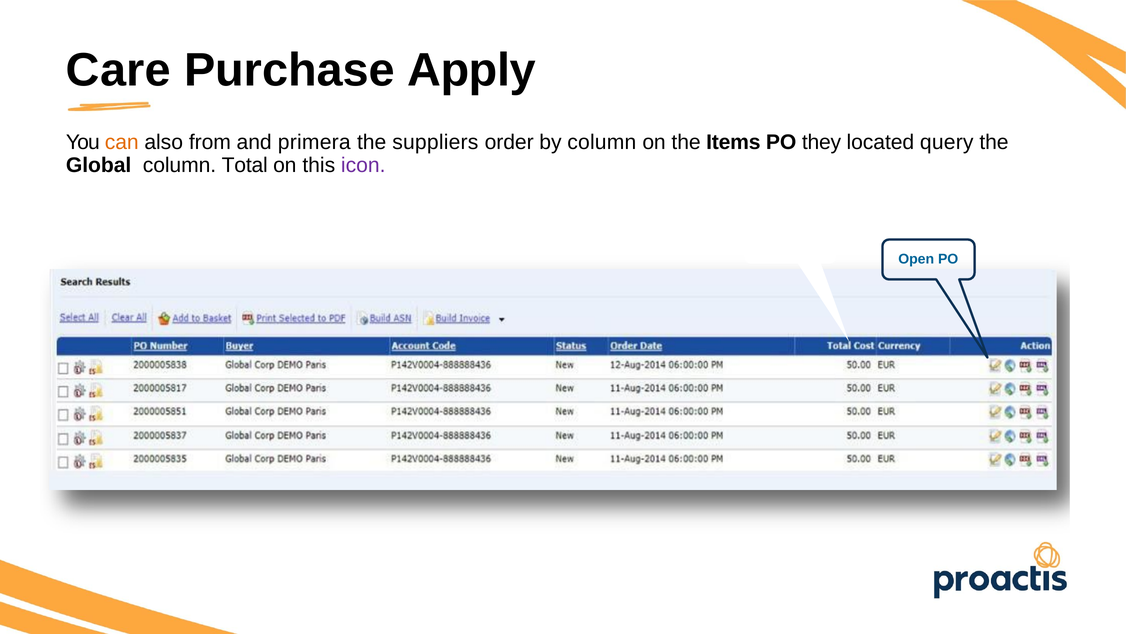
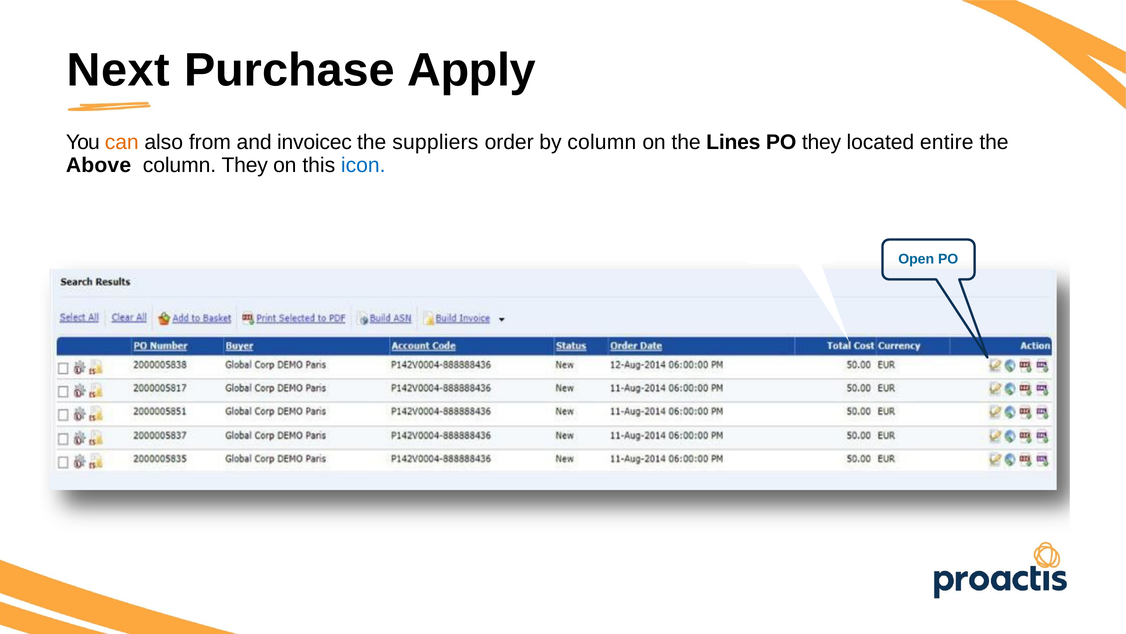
Care: Care -> Next (118, 70)
primera: primera -> invoicec (314, 142)
Items: Items -> Lines (733, 142)
query: query -> entire (947, 142)
Global: Global -> Above (99, 165)
column Total: Total -> They (245, 165)
icon colour: purple -> blue (363, 165)
